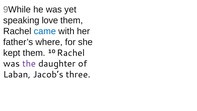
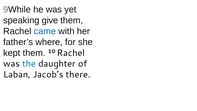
love: love -> give (50, 20)
the colour: purple -> blue (29, 64)
three: three -> there (78, 74)
